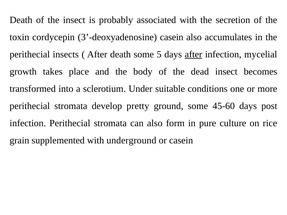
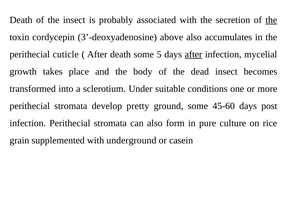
the underline: none -> present (271, 20)
3’-deoxyadenosine casein: casein -> above (172, 37)
insects: insects -> cuticle (66, 54)
